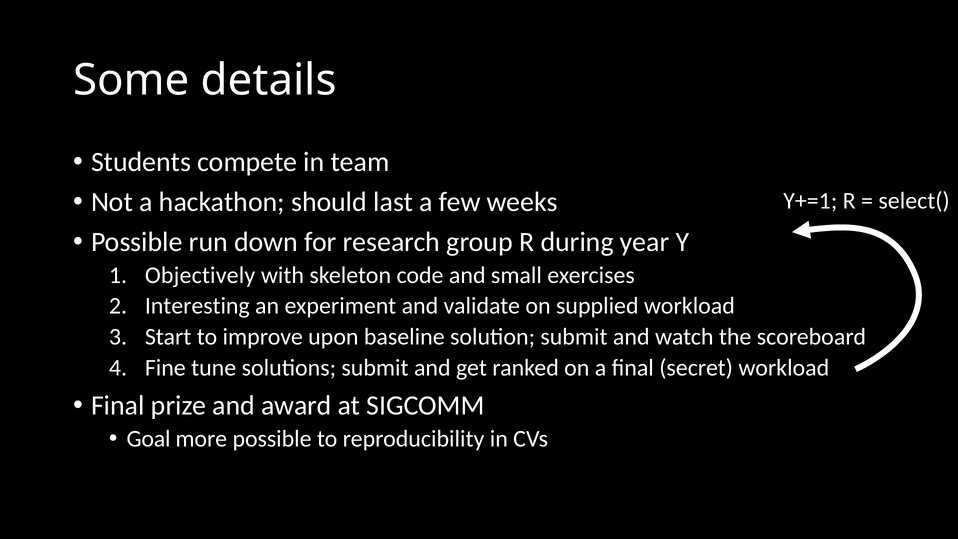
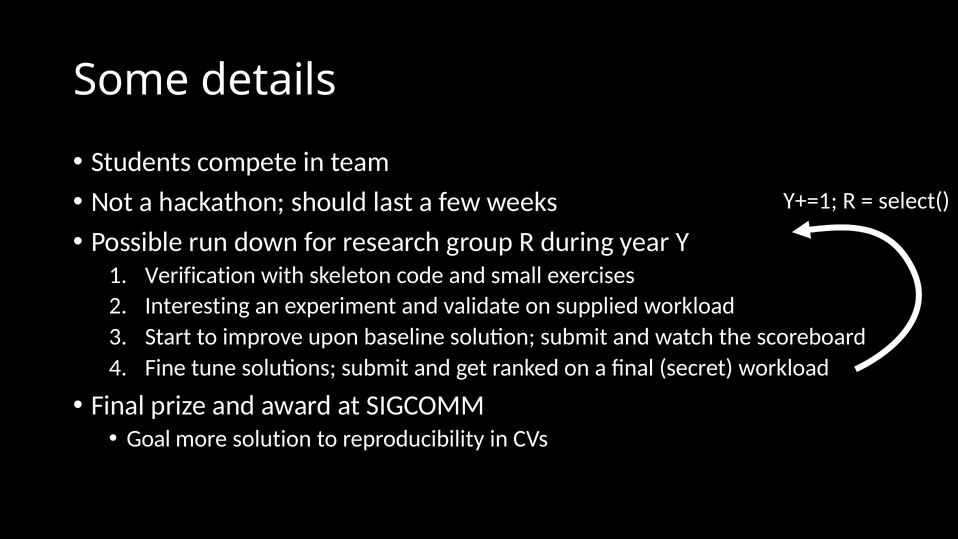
Objectively: Objectively -> Verification (200, 275)
more possible: possible -> solution (272, 439)
